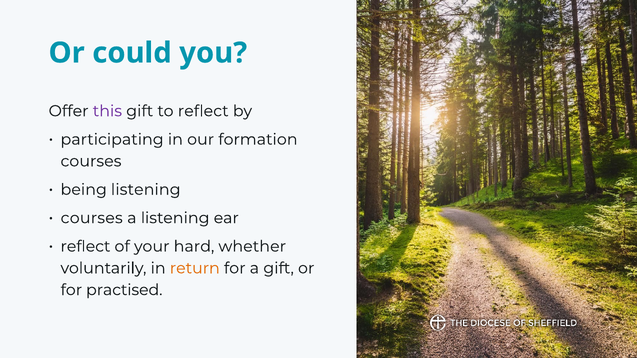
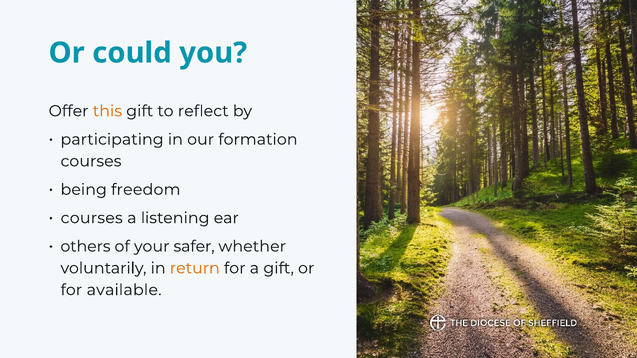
this colour: purple -> orange (107, 111)
being listening: listening -> freedom (146, 190)
reflect: reflect -> others (85, 247)
hard: hard -> safer (194, 247)
practised: practised -> available (124, 290)
